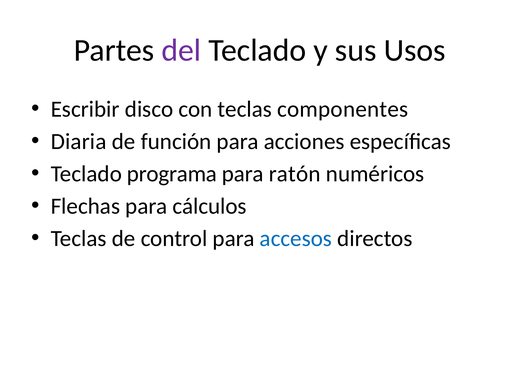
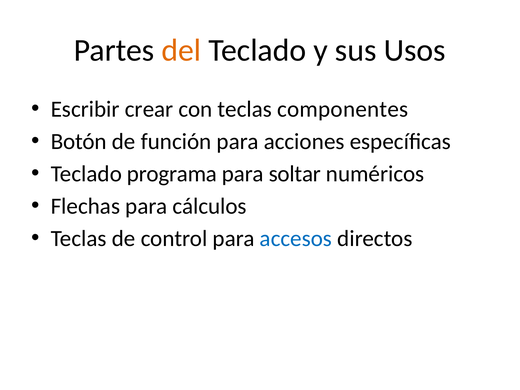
del colour: purple -> orange (181, 50)
disco: disco -> crear (149, 109)
Diaria: Diaria -> Botón (79, 141)
ratón: ratón -> soltar (295, 174)
